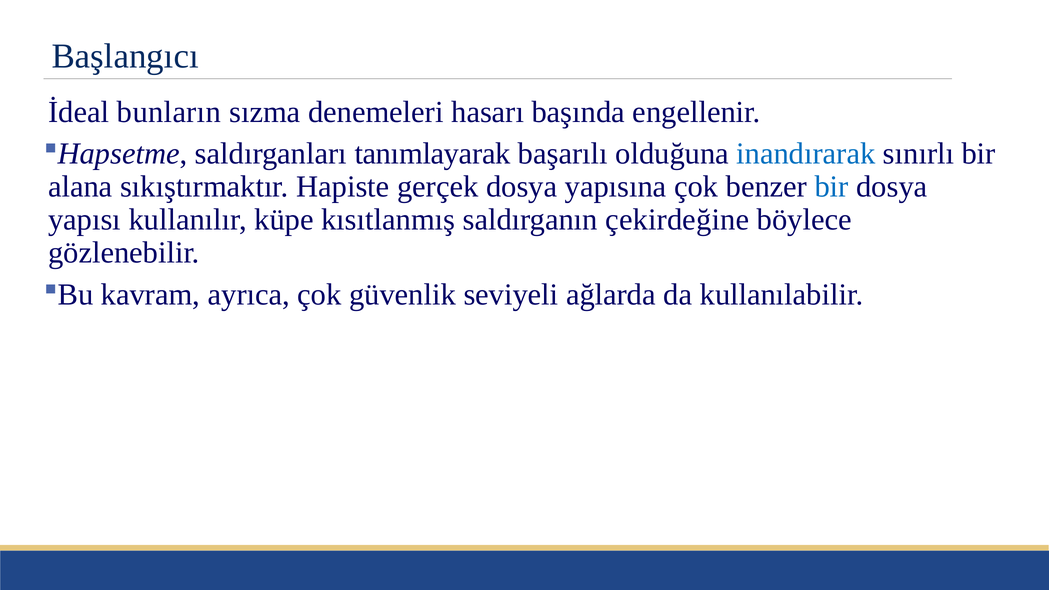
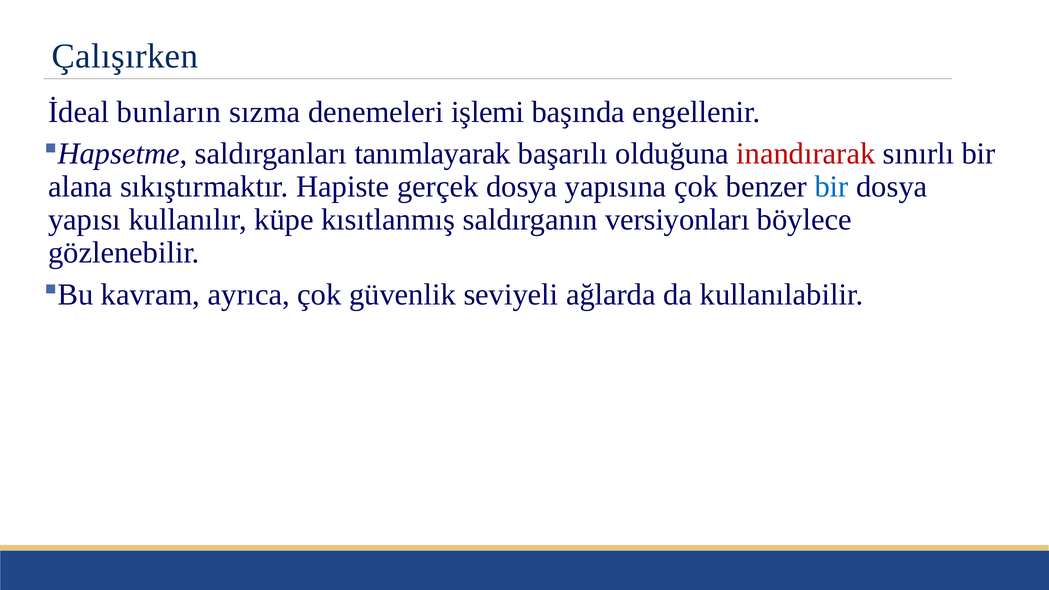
Başlangıcı: Başlangıcı -> Çalışırken (125, 56)
hasarı: hasarı -> işlemi (488, 112)
inandırarak colour: blue -> red (806, 154)
çekirdeğine: çekirdeğine -> versiyonları (677, 220)
